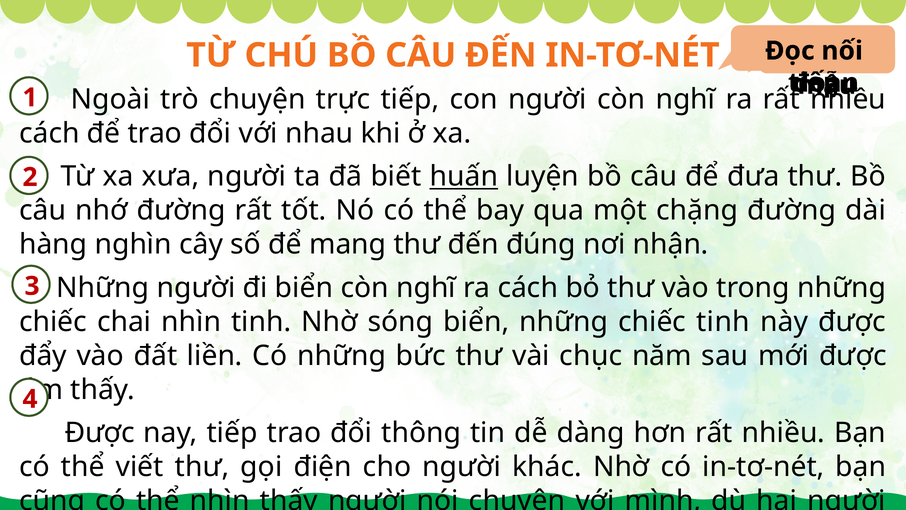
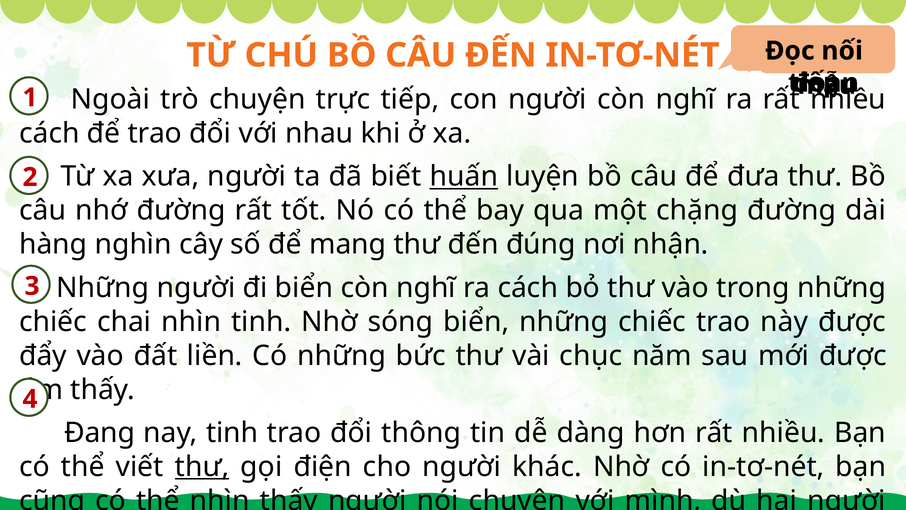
chiếc tinh: tinh -> trao (723, 321)
Được: Được -> Đang (100, 432)
nay tiếp: tiếp -> tinh (232, 432)
thư underline: none -> present (202, 466)
